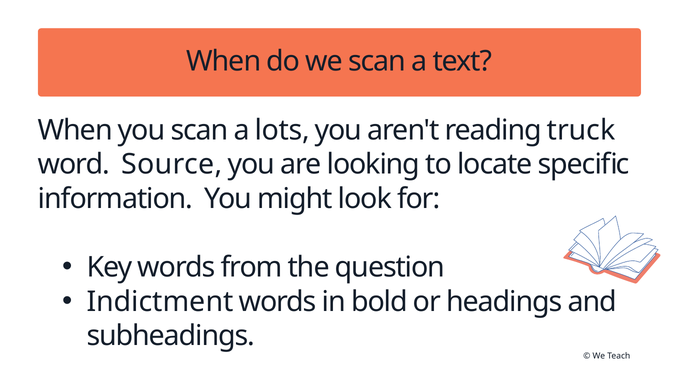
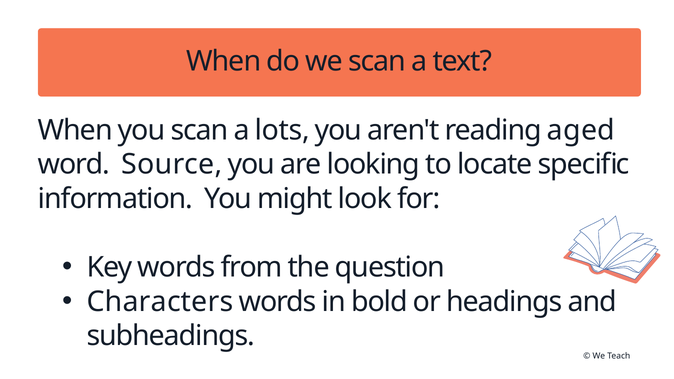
truck: truck -> aged (581, 130)
Indictment: Indictment -> Characters (160, 302)
